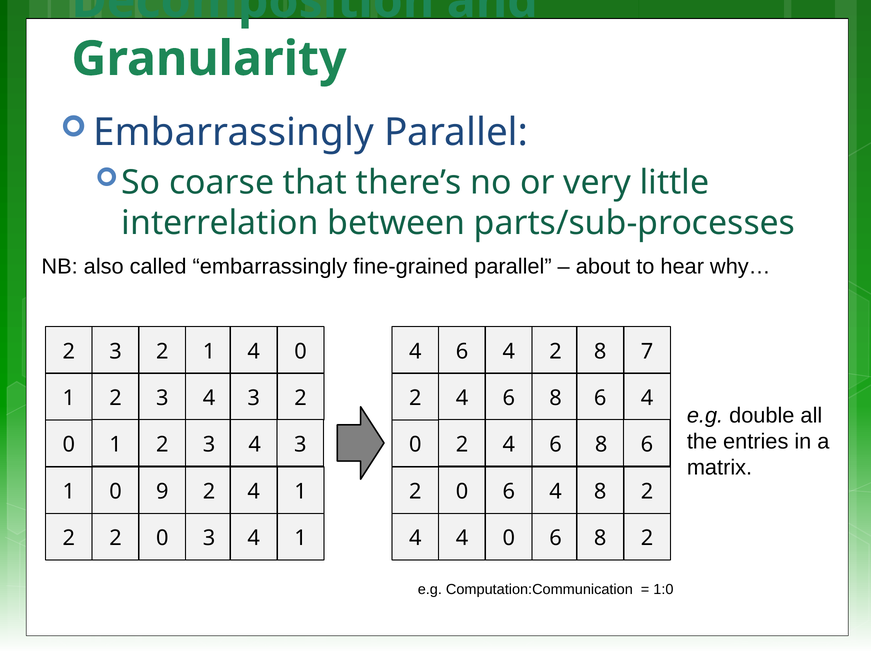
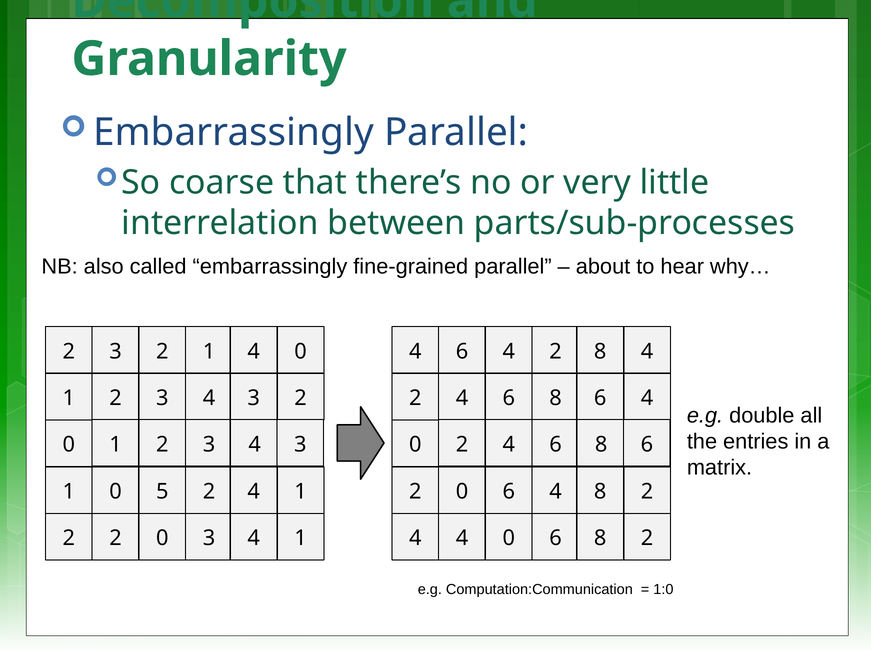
8 7: 7 -> 4 (647, 352)
9: 9 -> 5 (162, 492)
